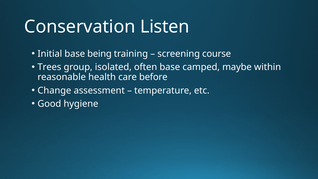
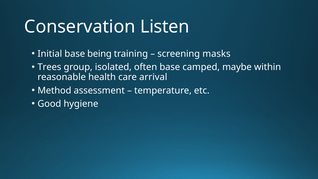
course: course -> masks (216, 54)
before: before -> arrival (153, 77)
Change: Change -> Method (54, 90)
